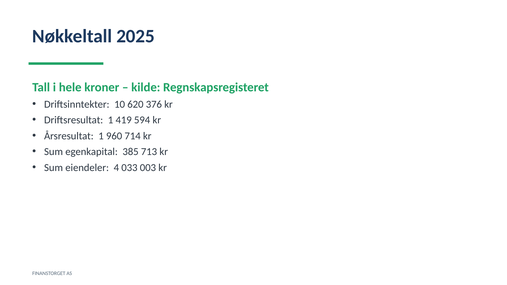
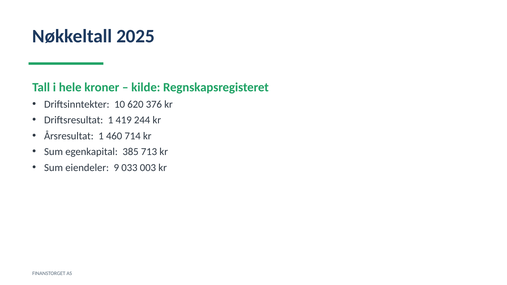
594: 594 -> 244 (142, 120)
960: 960 -> 460 (114, 136)
4: 4 -> 9 (116, 168)
